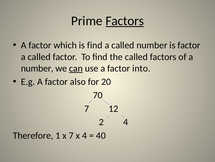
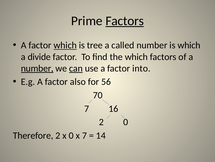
which underline: none -> present (65, 45)
is find: find -> tree (95, 45)
is factor: factor -> which (189, 45)
called: called -> divide (39, 57)
the called: called -> which (136, 57)
number underline: none -> present (37, 68)
20: 20 -> 56 (106, 81)
12: 12 -> 16 (113, 108)
2 4: 4 -> 0 (126, 122)
Therefore 1: 1 -> 2 (58, 135)
x 7: 7 -> 0 (71, 135)
x 4: 4 -> 7 (84, 135)
40: 40 -> 14 (101, 135)
